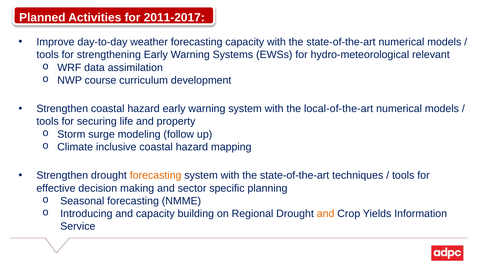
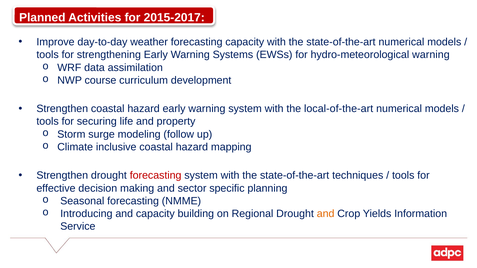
2011-2017: 2011-2017 -> 2015-2017 (174, 18)
hydro-meteorological relevant: relevant -> warning (431, 55)
forecasting colour: orange -> red (156, 176)
